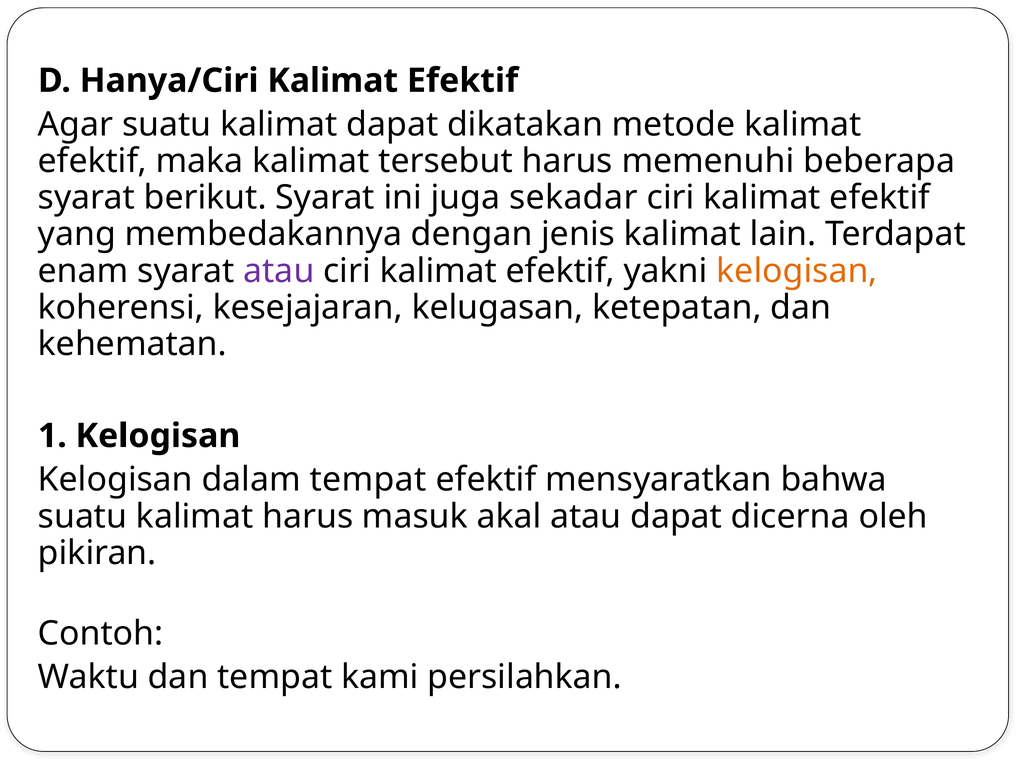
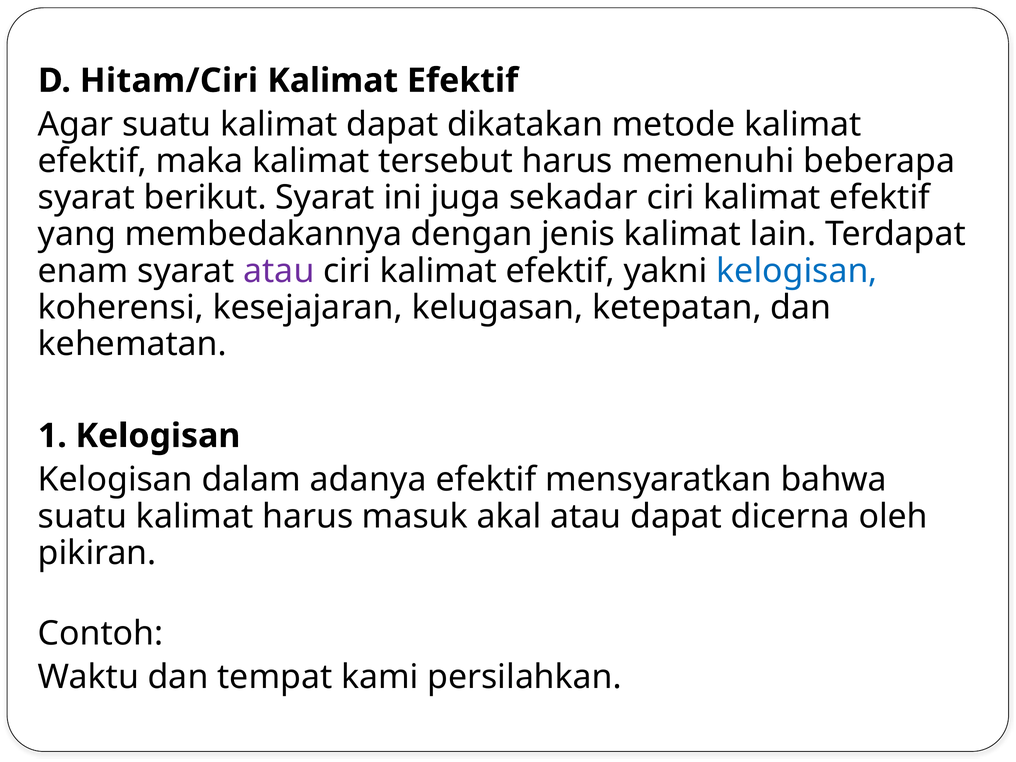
Hanya/Ciri: Hanya/Ciri -> Hitam/Ciri (169, 81)
kelogisan colour: orange -> blue (797, 271)
dalam tempat: tempat -> adanya (368, 480)
